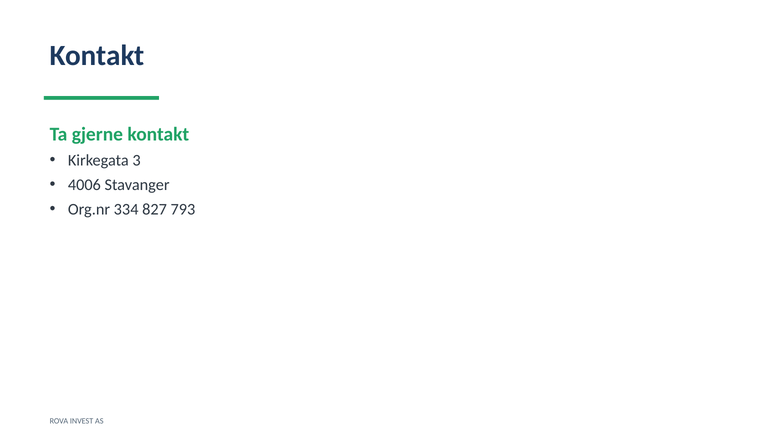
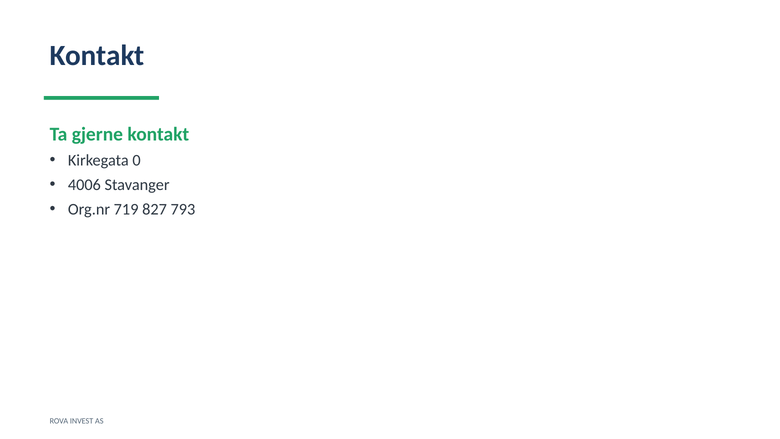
3: 3 -> 0 (137, 160)
334: 334 -> 719 (126, 209)
